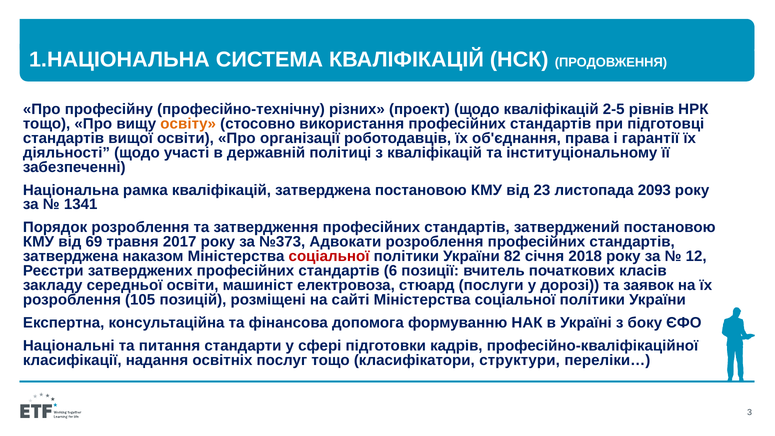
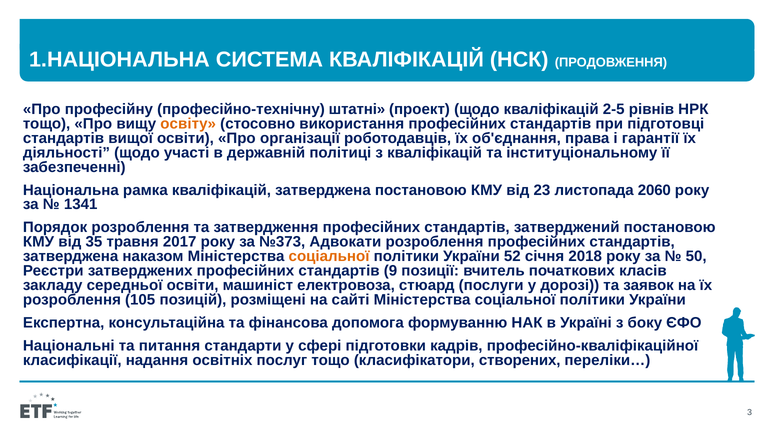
різних: різних -> штатні (357, 109)
2093: 2093 -> 2060 (654, 190)
69: 69 -> 35 (94, 242)
соціальної colour: red -> orange (329, 256)
82: 82 -> 52 (512, 256)
12: 12 -> 50 (696, 256)
6: 6 -> 9 (391, 271)
структури: структури -> створених (520, 360)
